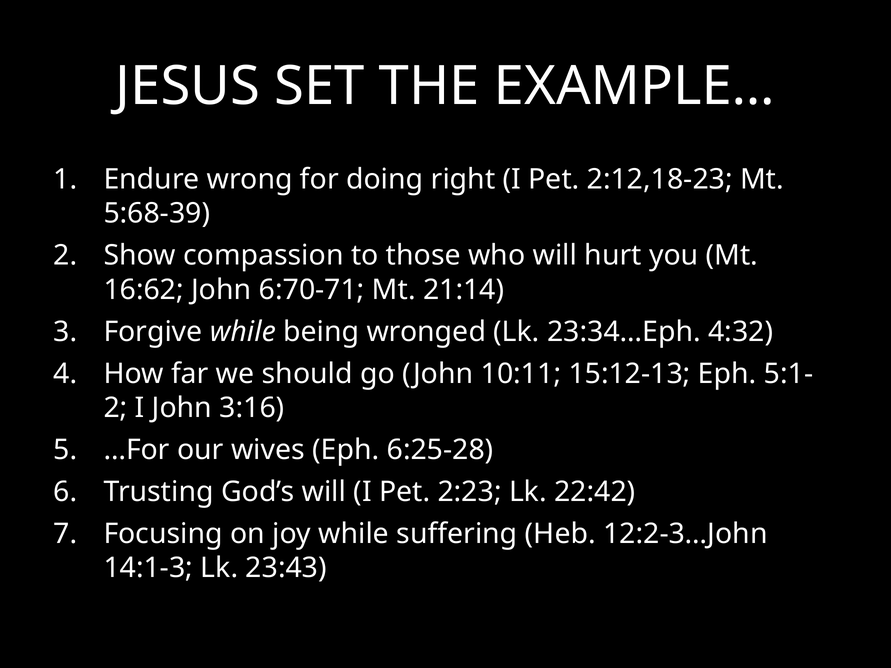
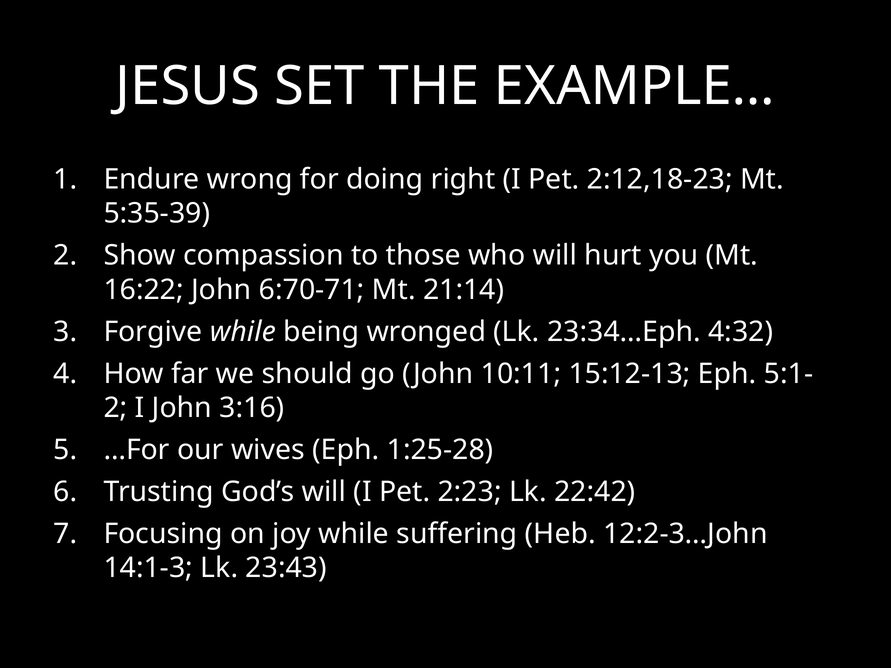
5:68-39: 5:68-39 -> 5:35-39 (157, 214)
16:62: 16:62 -> 16:22 (144, 290)
6:25-28: 6:25-28 -> 1:25-28 (440, 450)
